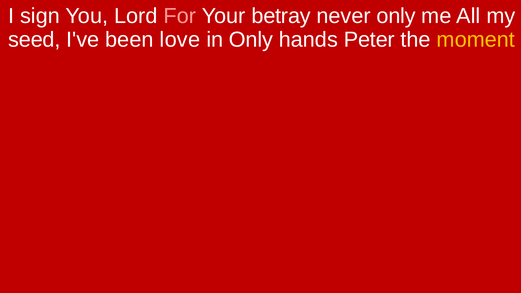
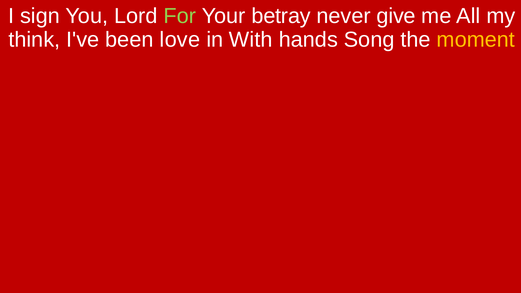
For colour: pink -> light green (180, 16)
never only: only -> give (396, 16)
seed: seed -> think (34, 40)
in Only: Only -> With (251, 40)
Peter: Peter -> Song (369, 40)
